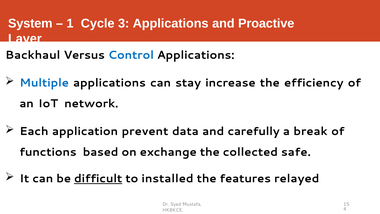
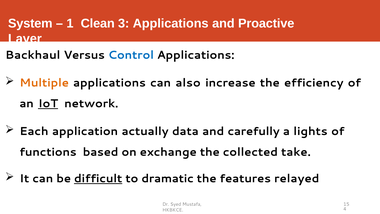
Cycle: Cycle -> Clean (98, 24)
Multiple colour: blue -> orange (44, 83)
stay: stay -> also (188, 83)
IoT underline: none -> present (48, 103)
prevent: prevent -> actually (145, 131)
break: break -> lights (310, 131)
safe: safe -> take (296, 152)
installed: installed -> dramatic (168, 178)
